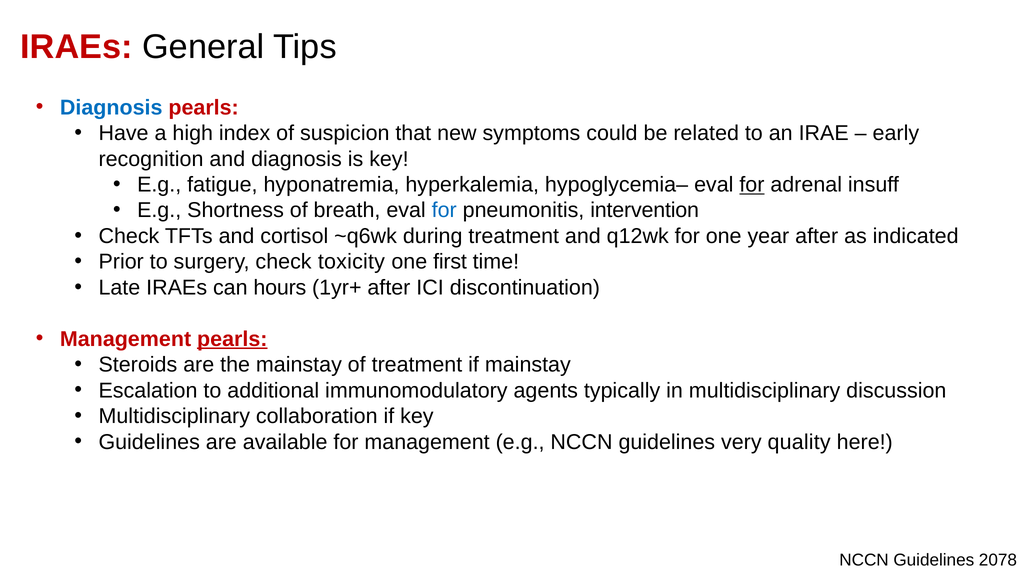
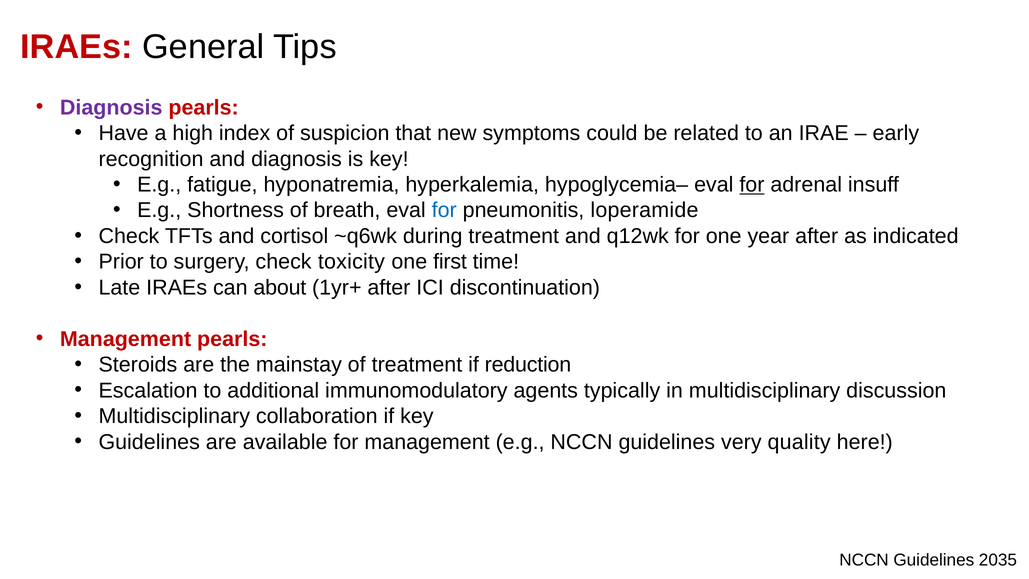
Diagnosis colour: blue -> purple (111, 107)
intervention: intervention -> loperamide (644, 210)
hours: hours -> about (280, 288)
pearls underline: present -> none (232, 339)
if mainstay: mainstay -> reduction (528, 365)
2078: 2078 -> 2035 (998, 560)
